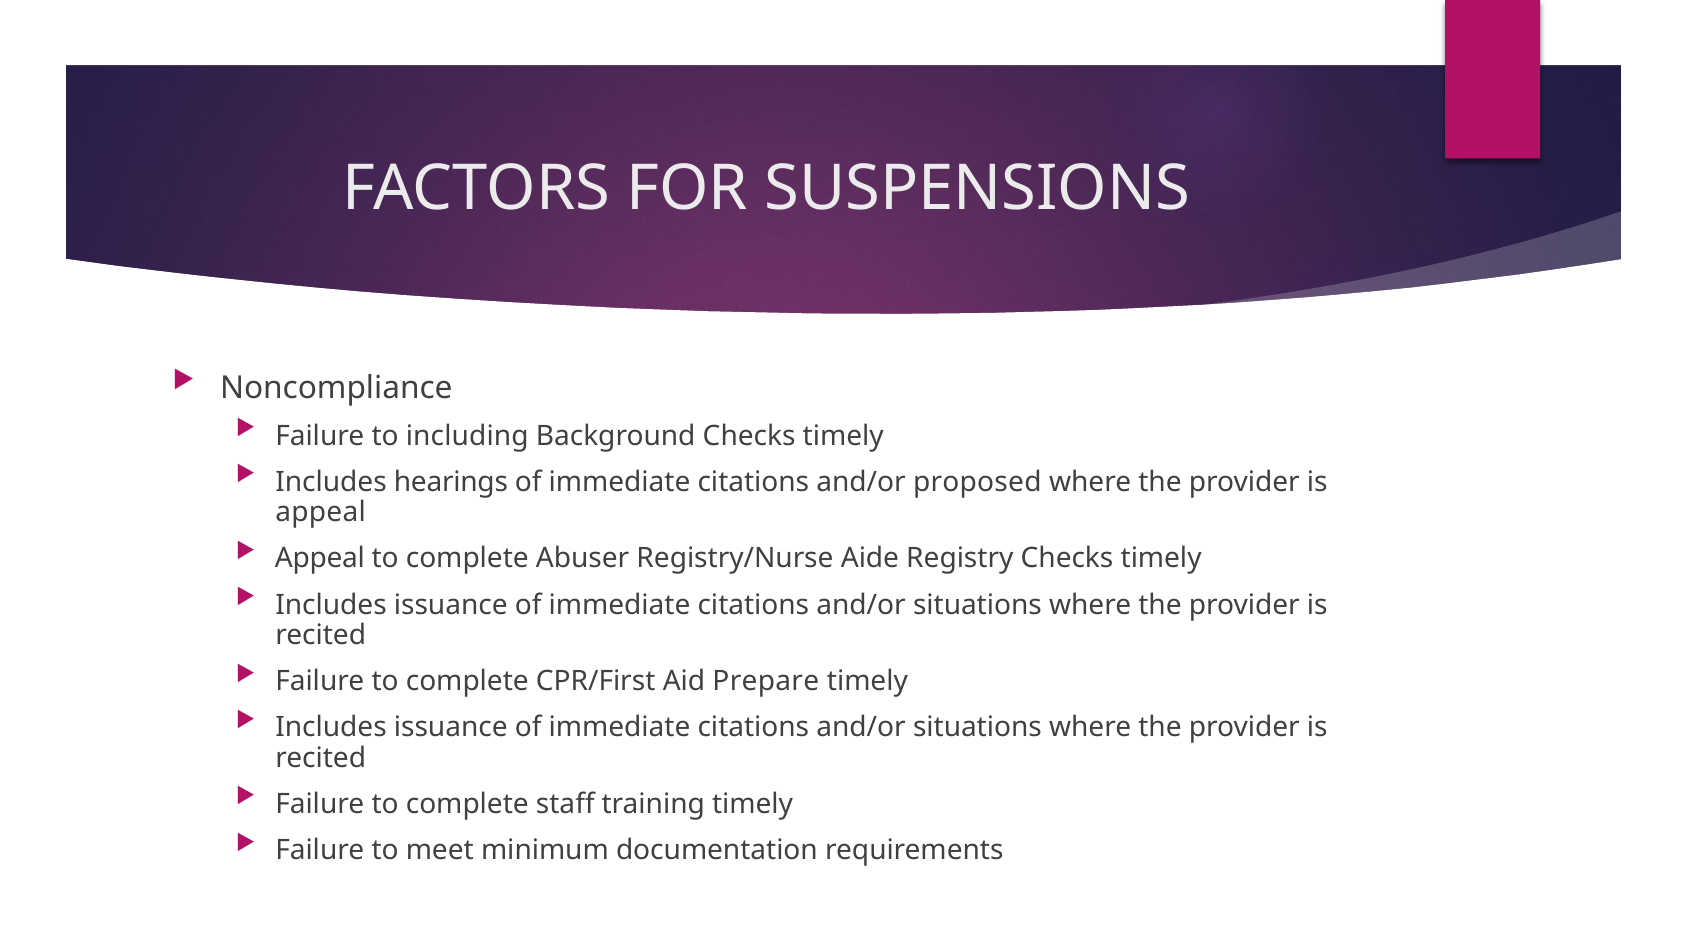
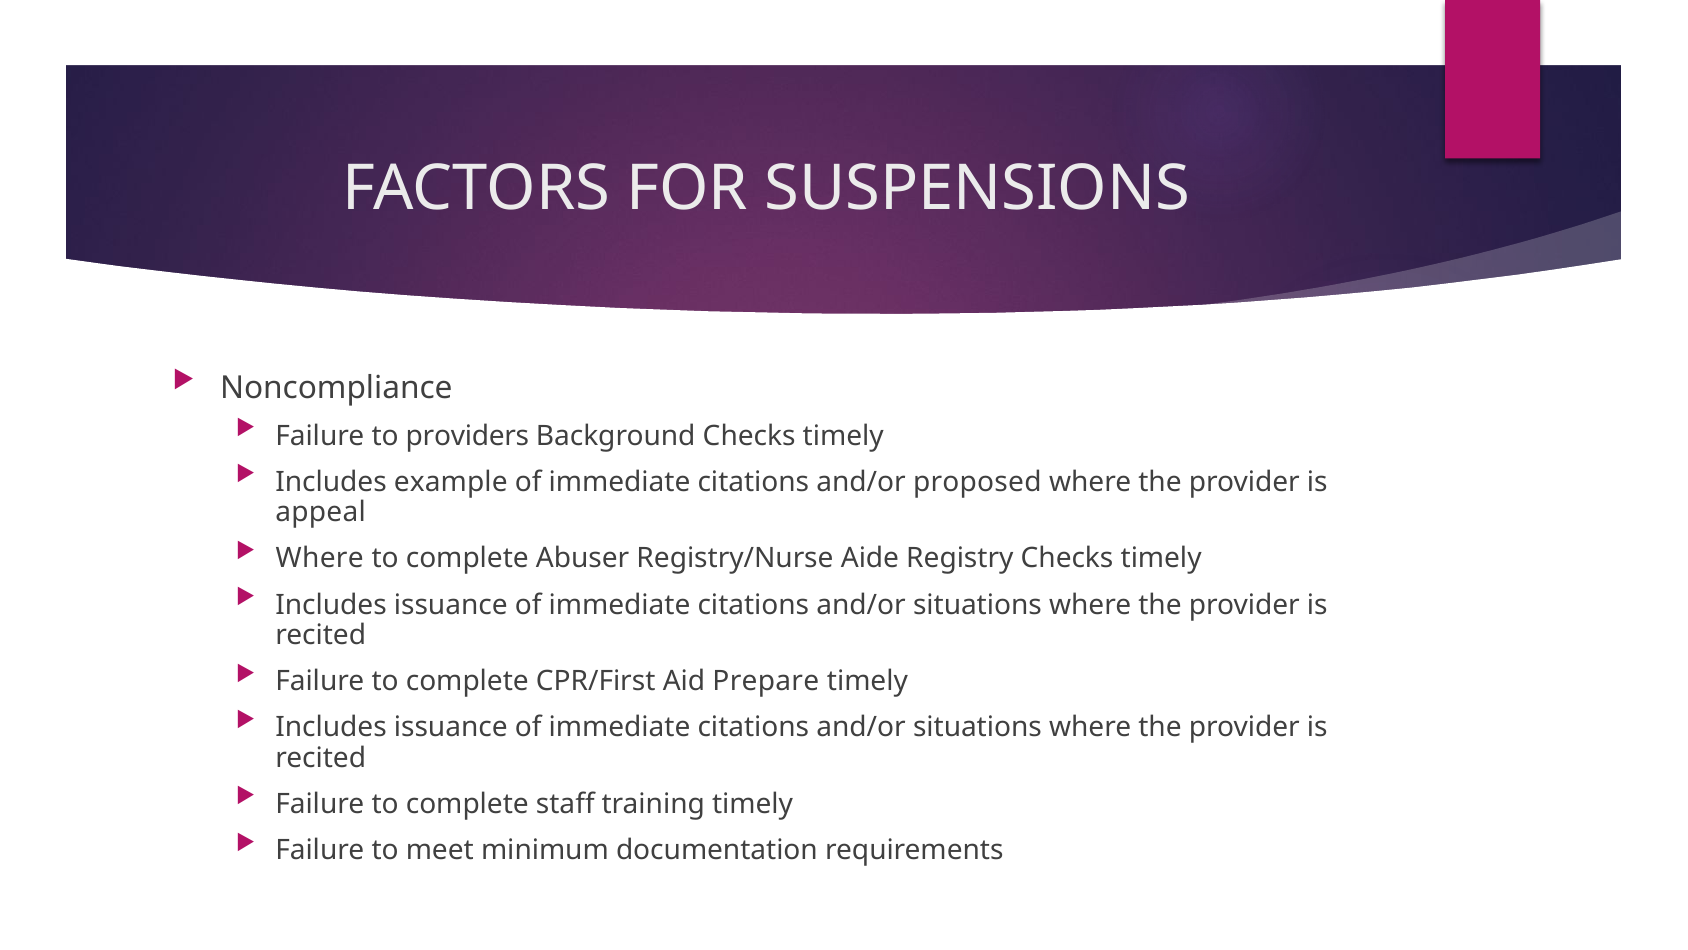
including: including -> providers (467, 436)
hearings: hearings -> example (451, 482)
Appeal: Appeal -> Where (320, 558)
